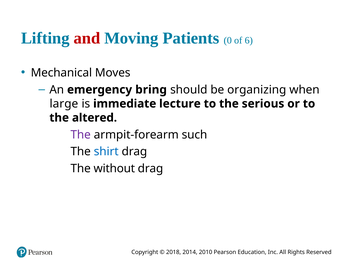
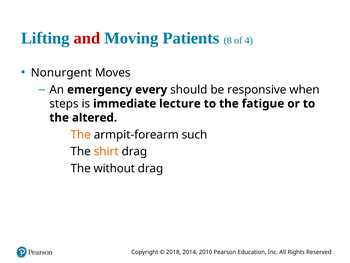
0: 0 -> 8 (228, 40)
6: 6 -> 4 (249, 40)
Mechanical: Mechanical -> Nonurgent (61, 73)
bring: bring -> every (151, 89)
organizing: organizing -> responsive (257, 89)
large: large -> steps (64, 103)
serious: serious -> fatigue (263, 103)
The colour: purple -> orange (81, 134)
shirt colour: blue -> orange (106, 151)
